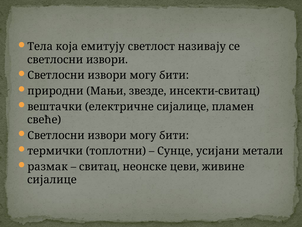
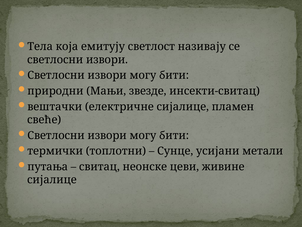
размак: размак -> путања (48, 166)
